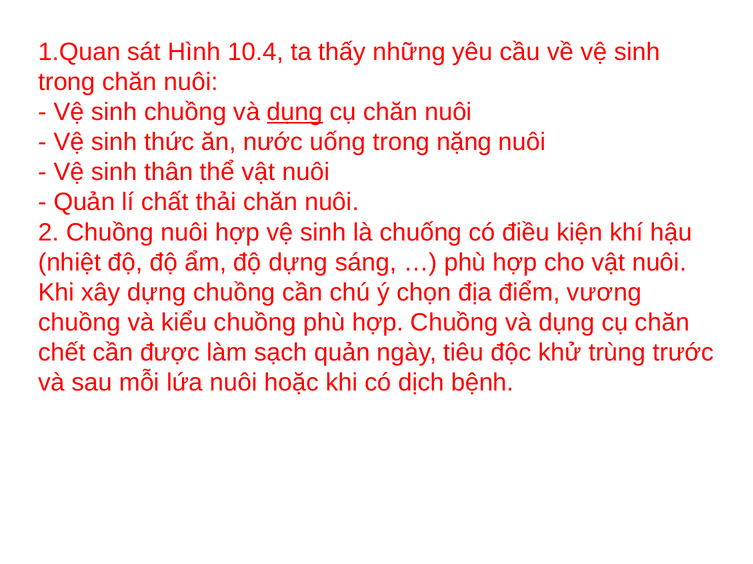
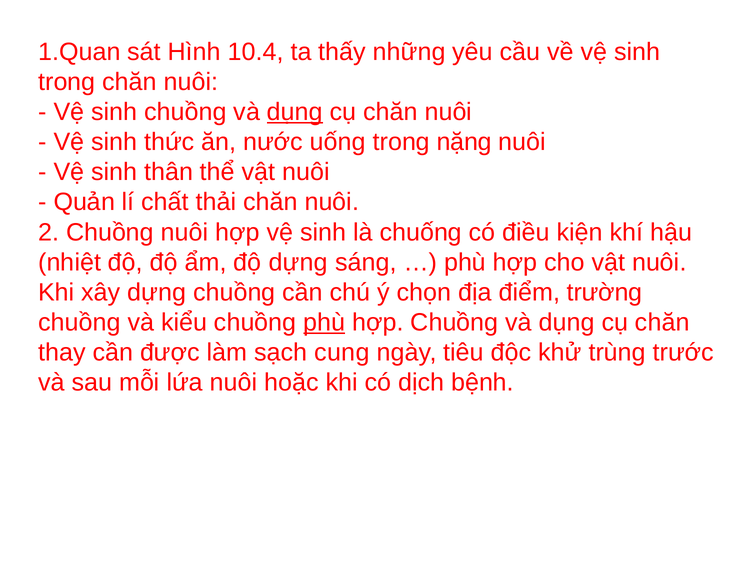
vương: vương -> trường (605, 293)
phù underline: none -> present (324, 323)
chết: chết -> thay (62, 353)
sạch quản: quản -> cung (342, 353)
